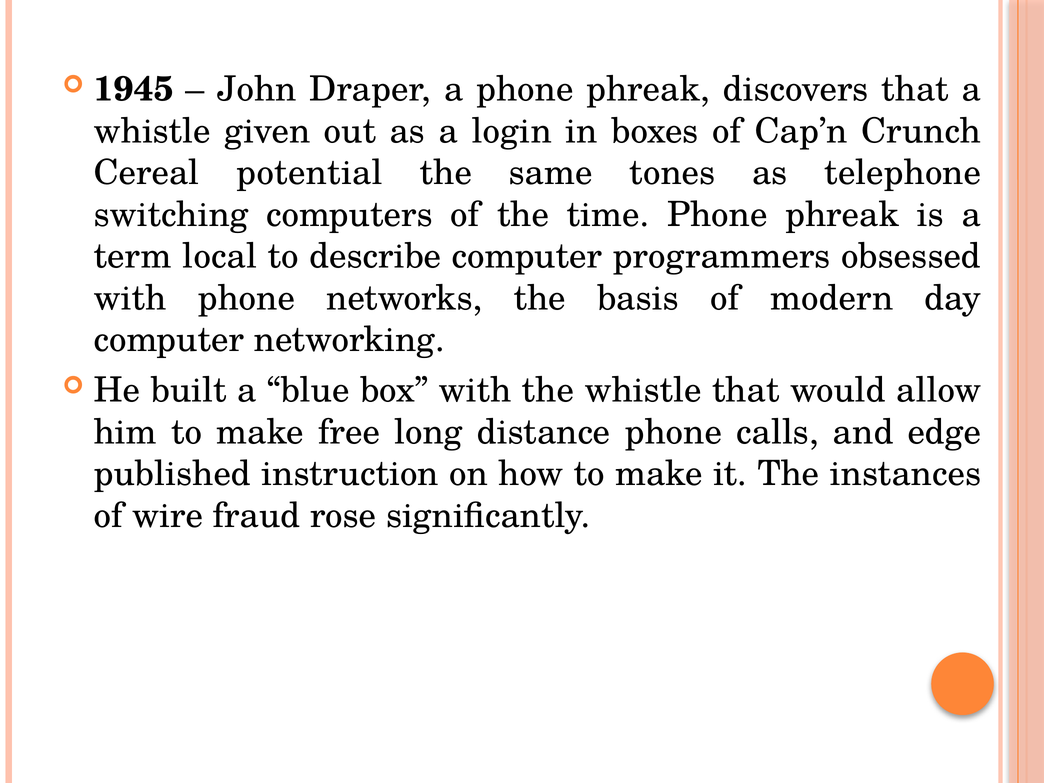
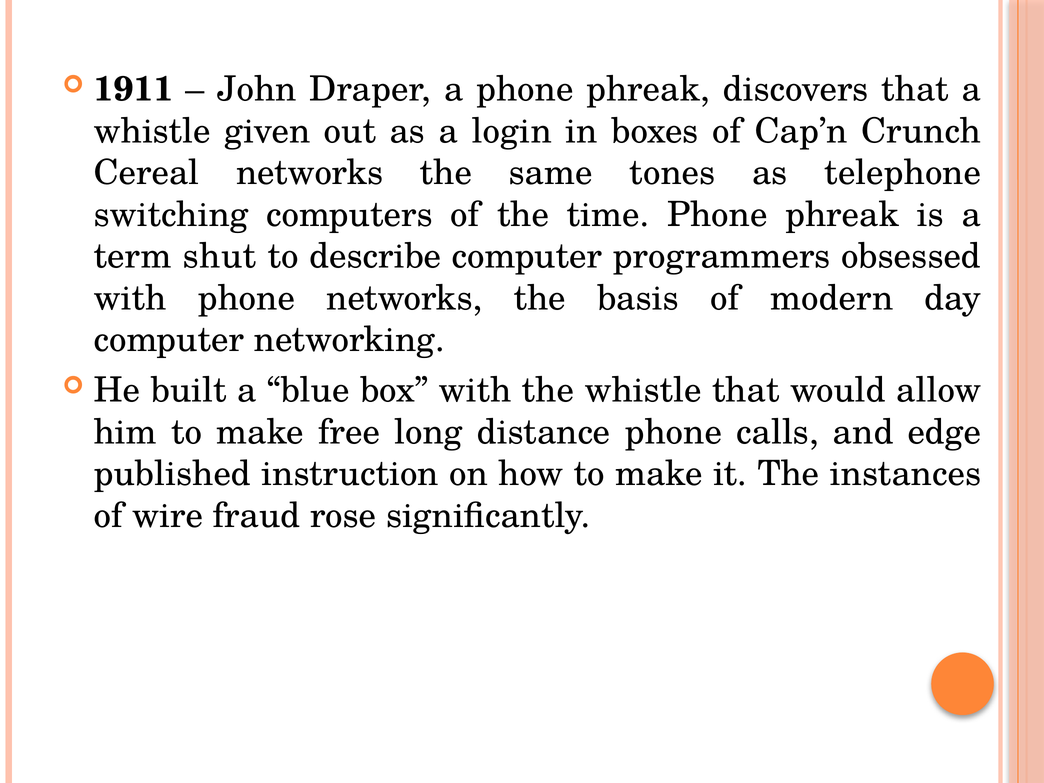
1945: 1945 -> 1911 (134, 89)
Cereal potential: potential -> networks (310, 173)
local: local -> shut (220, 256)
